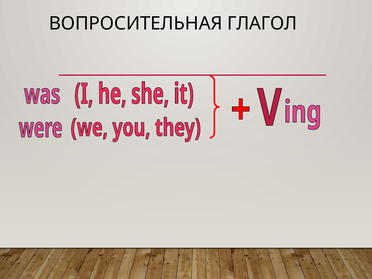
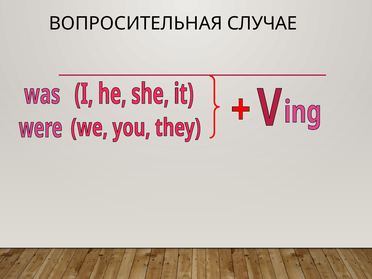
ГЛАГОЛ: ГЛАГОЛ -> СЛУЧАЕ (262, 23)
